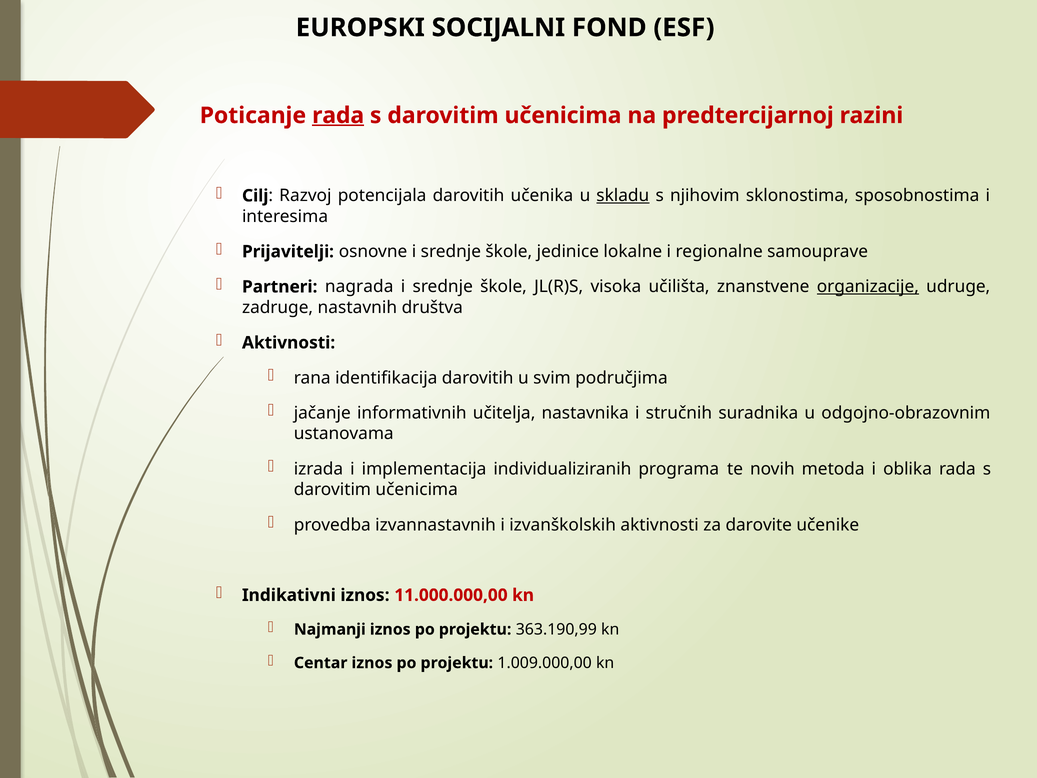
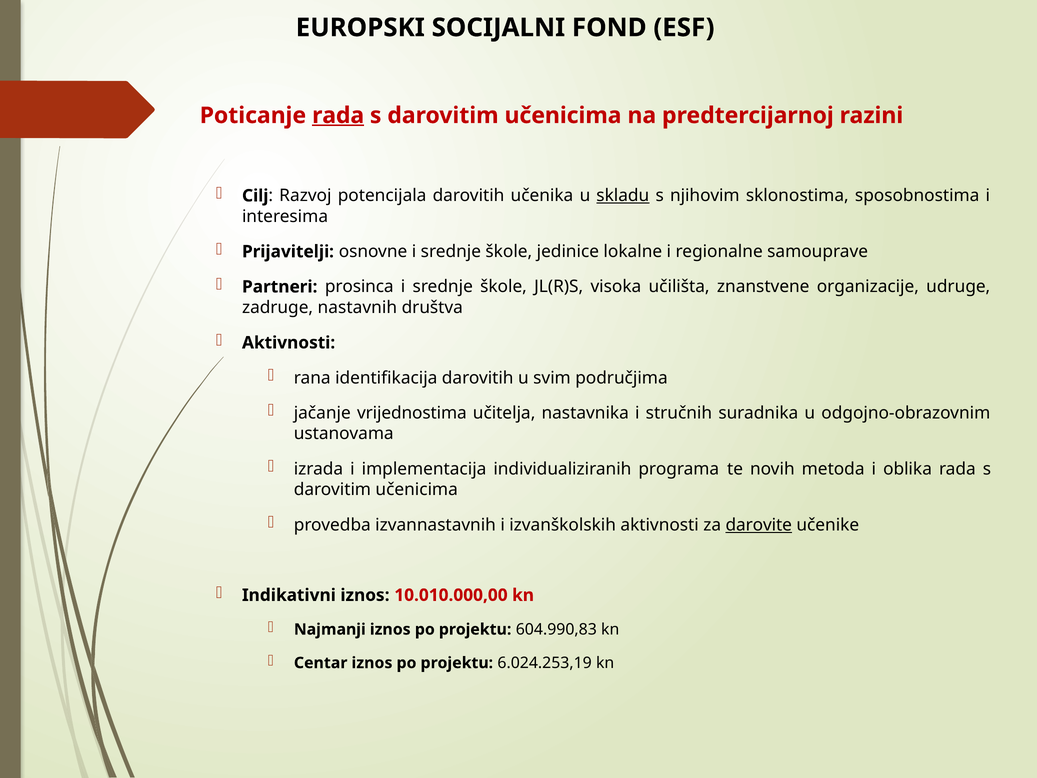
nagrada: nagrada -> prosinca (359, 287)
organizacije underline: present -> none (868, 287)
informativnih: informativnih -> vrijednostima (412, 413)
darovite underline: none -> present (759, 525)
11.000.000,00: 11.000.000,00 -> 10.010.000,00 (451, 595)
363.190,99: 363.190,99 -> 604.990,83 (556, 629)
1.009.000,00: 1.009.000,00 -> 6.024.253,19 (545, 663)
